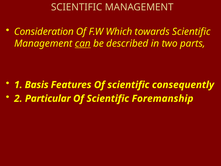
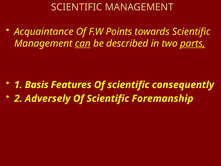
Consideration: Consideration -> Acquaintance (44, 32)
Which: Which -> Points (119, 32)
parts underline: none -> present (193, 43)
Particular: Particular -> Adversely (48, 98)
